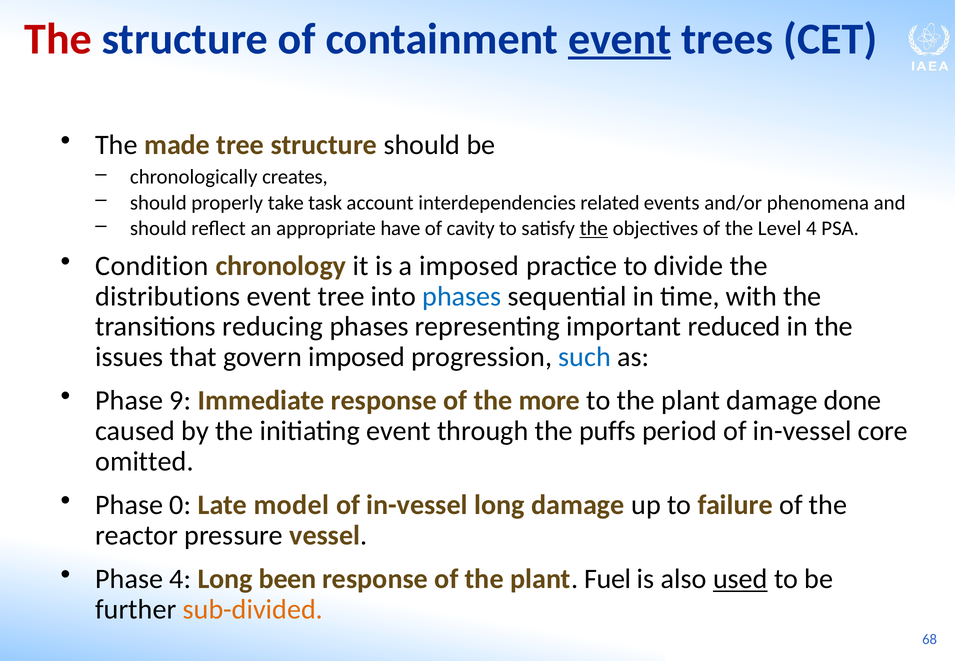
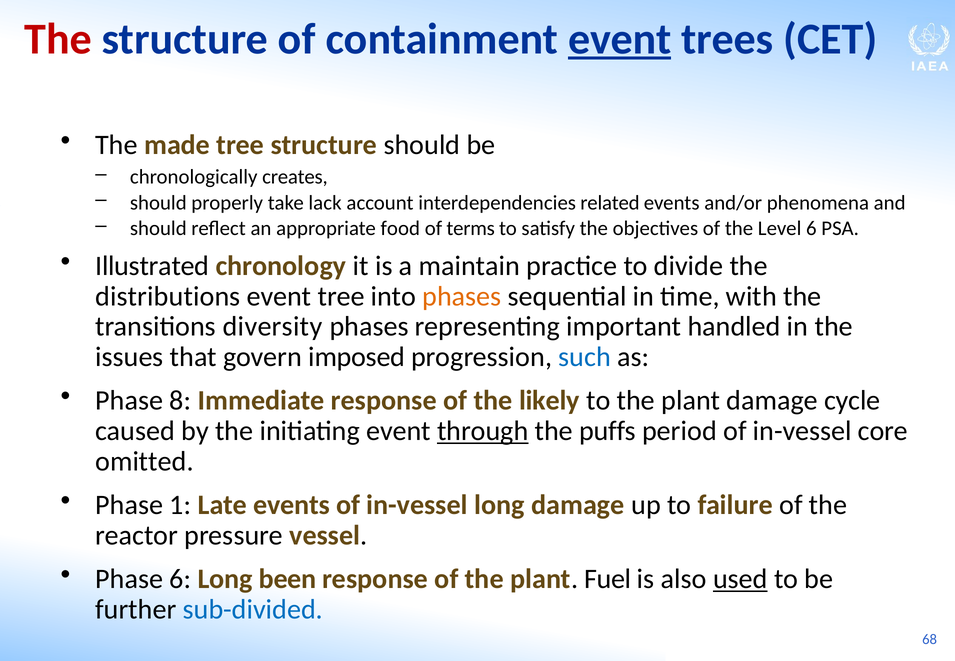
task: task -> lack (325, 203)
have: have -> food (400, 229)
cavity: cavity -> terms (471, 229)
the underline: present -> none (594, 229)
Level 4: 4 -> 6 (811, 229)
Condition: Condition -> Illustrated (152, 266)
a imposed: imposed -> maintain (469, 266)
phases colour: blue -> orange (462, 296)
reducing: reducing -> diversity (273, 327)
reduced: reduced -> handled (734, 327)
9: 9 -> 8 (180, 401)
more: more -> likely (549, 401)
done: done -> cycle (852, 401)
through underline: none -> present (483, 431)
0: 0 -> 1 (180, 505)
Late model: model -> events (292, 505)
Phase 4: 4 -> 6 (180, 579)
sub-divided colour: orange -> blue (253, 610)
